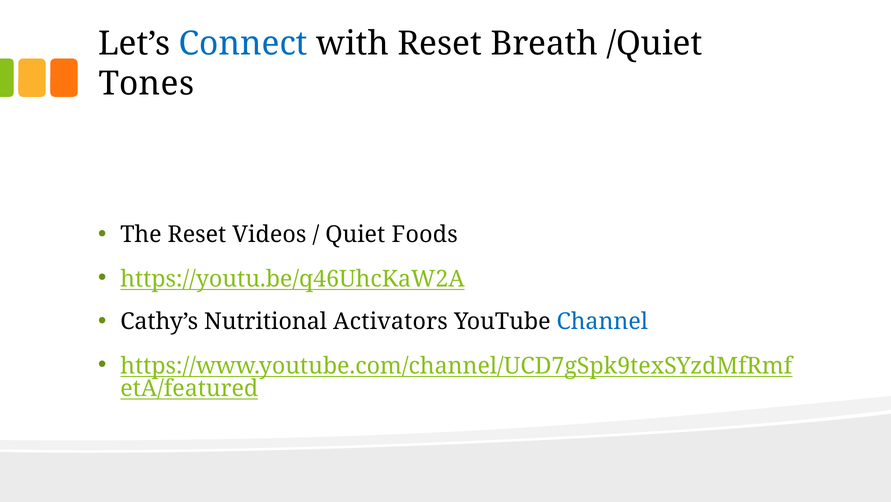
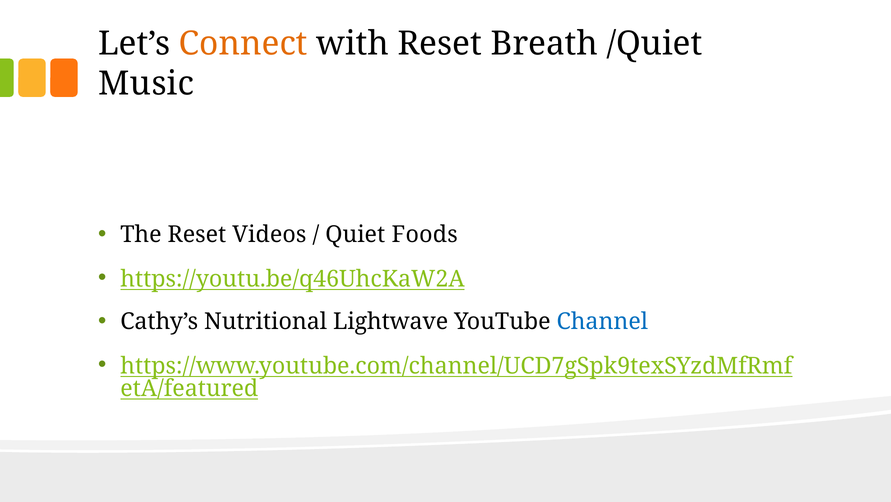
Connect colour: blue -> orange (243, 44)
Tones: Tones -> Music (146, 84)
Activators: Activators -> Lightwave (391, 321)
